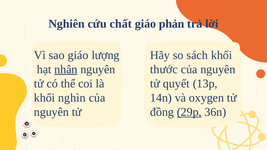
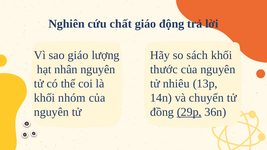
phản: phản -> động (172, 24)
nhân underline: present -> none (66, 69)
quyết: quyết -> nhiêu (176, 84)
nghìn: nghìn -> nhóm (72, 98)
oxygen: oxygen -> chuyển (206, 98)
